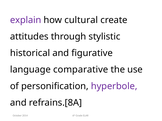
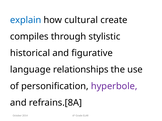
explain colour: purple -> blue (26, 20)
attitudes: attitudes -> compiles (29, 37)
comparative: comparative -> relationships (81, 70)
